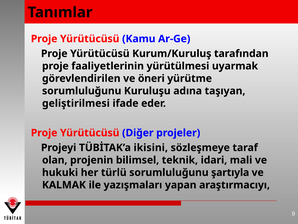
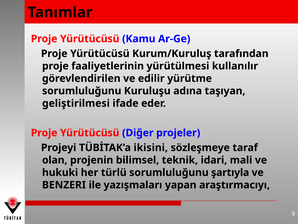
uyarmak: uyarmak -> kullanılır (235, 66)
öneri: öneri -> edilir (151, 78)
KALMAK: KALMAK -> BENZERI (64, 185)
